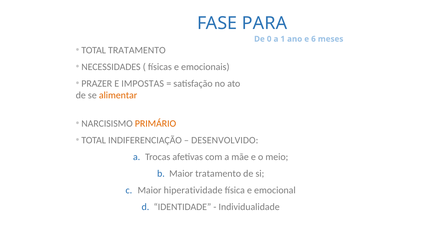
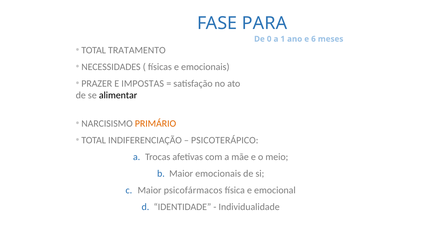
alimentar colour: orange -> black (118, 95)
DESENVOLVIDO: DESENVOLVIDO -> PSICOTERÁPICO (225, 140)
Maior tratamento: tratamento -> emocionais (218, 174)
hiperatividade: hiperatividade -> psicofármacos (193, 191)
